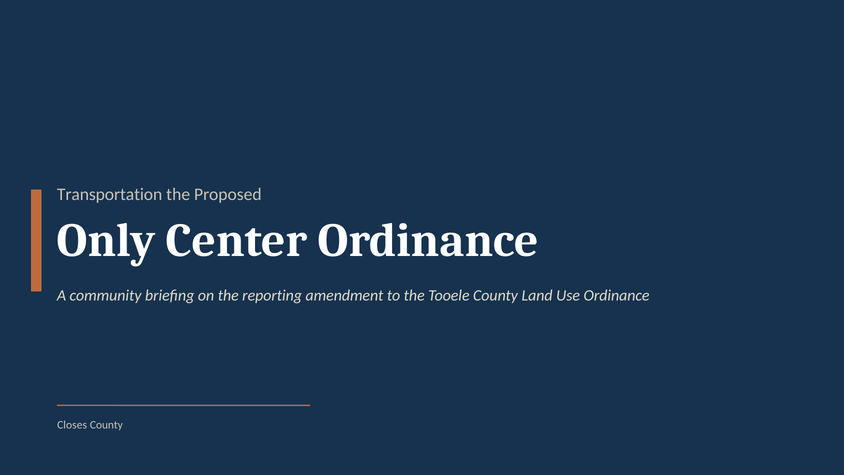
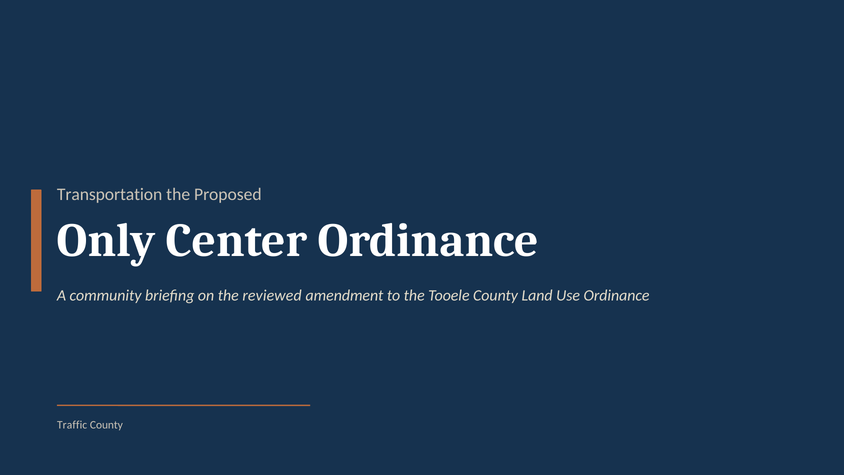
reporting: reporting -> reviewed (272, 295)
Closes: Closes -> Traffic (72, 425)
